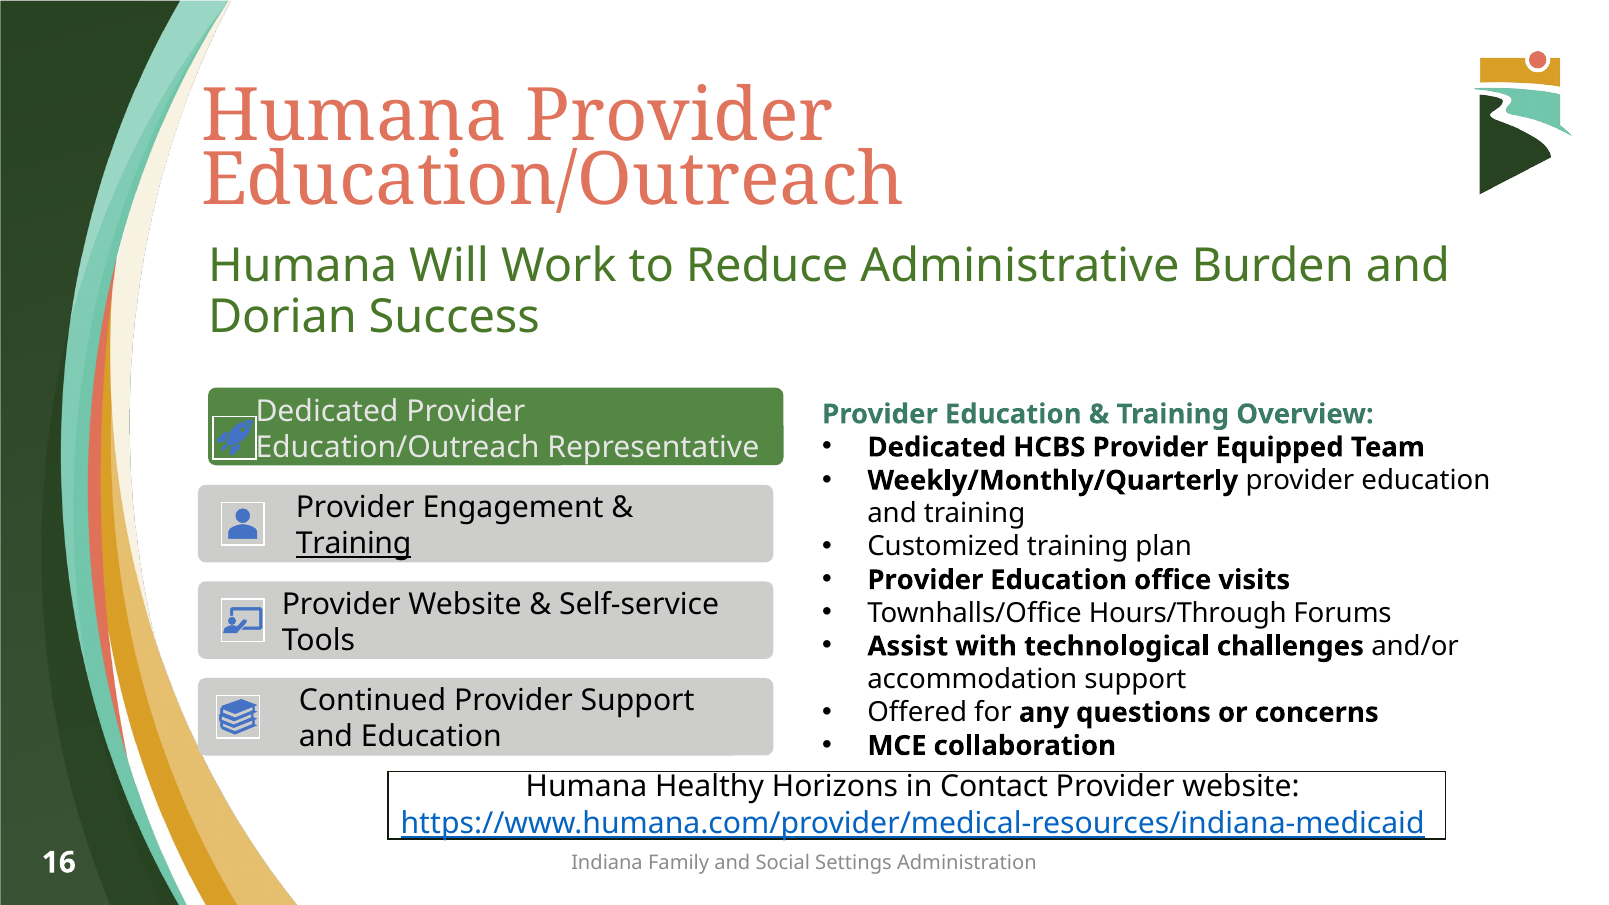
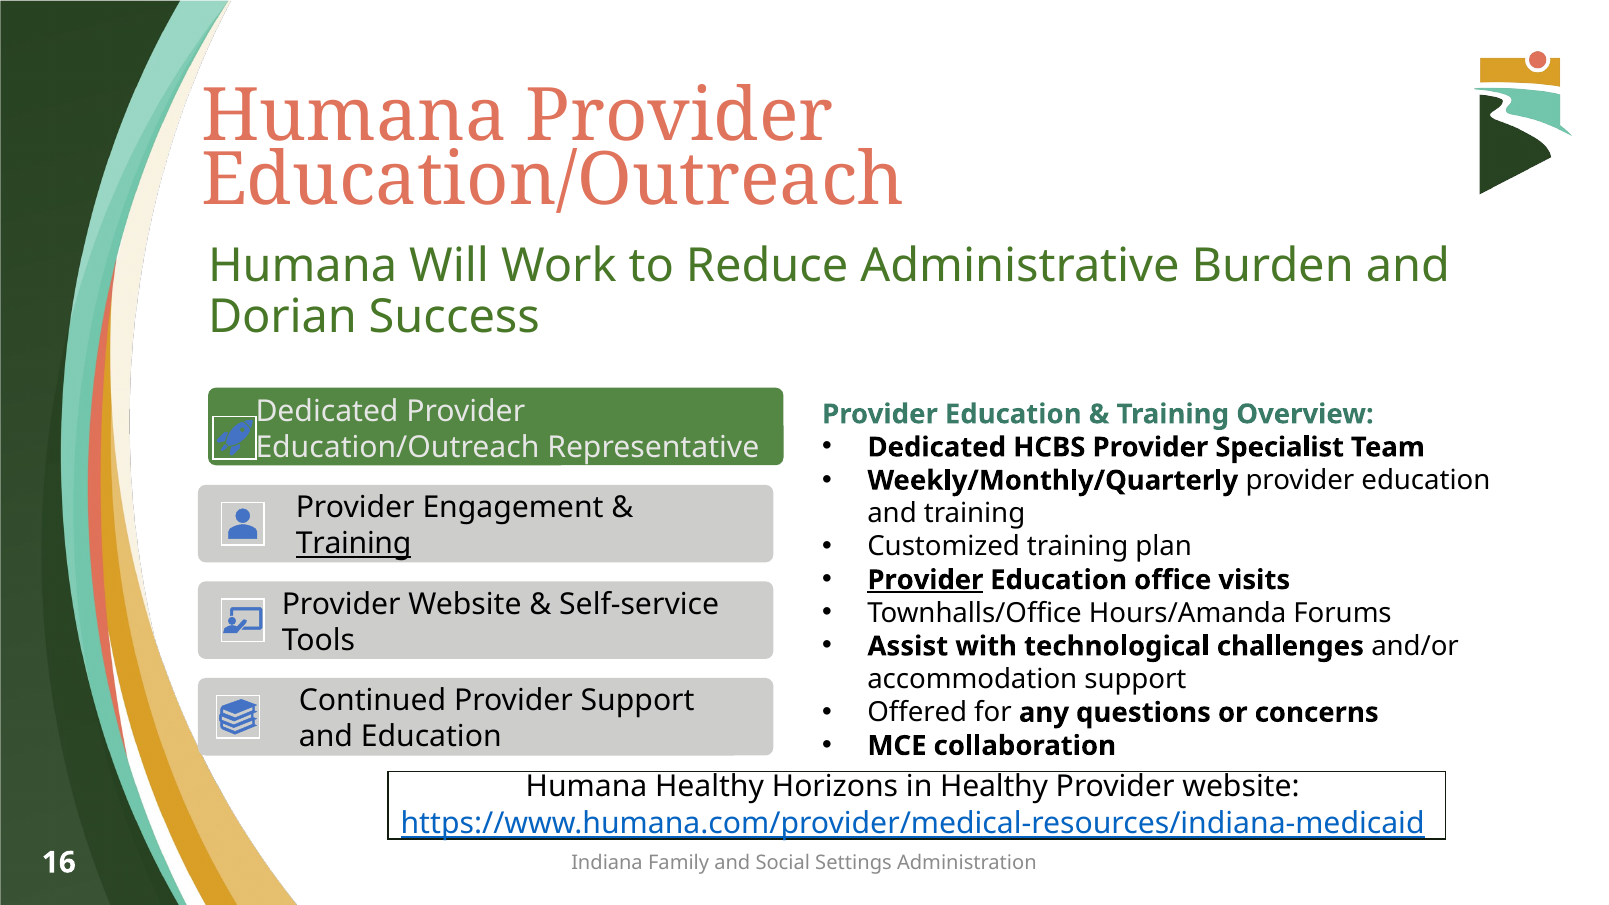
Equipped: Equipped -> Specialist (1280, 447)
Provider underline: none -> present (925, 580)
Hours/Through: Hours/Through -> Hours/Amanda (1188, 613)
in Contact: Contact -> Healthy (994, 787)
